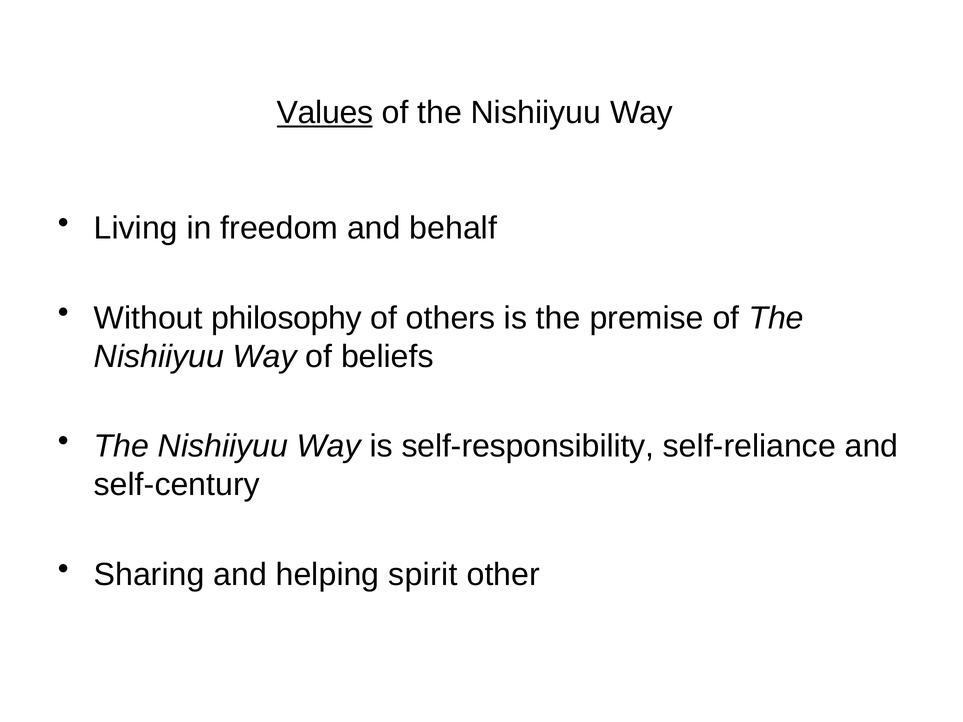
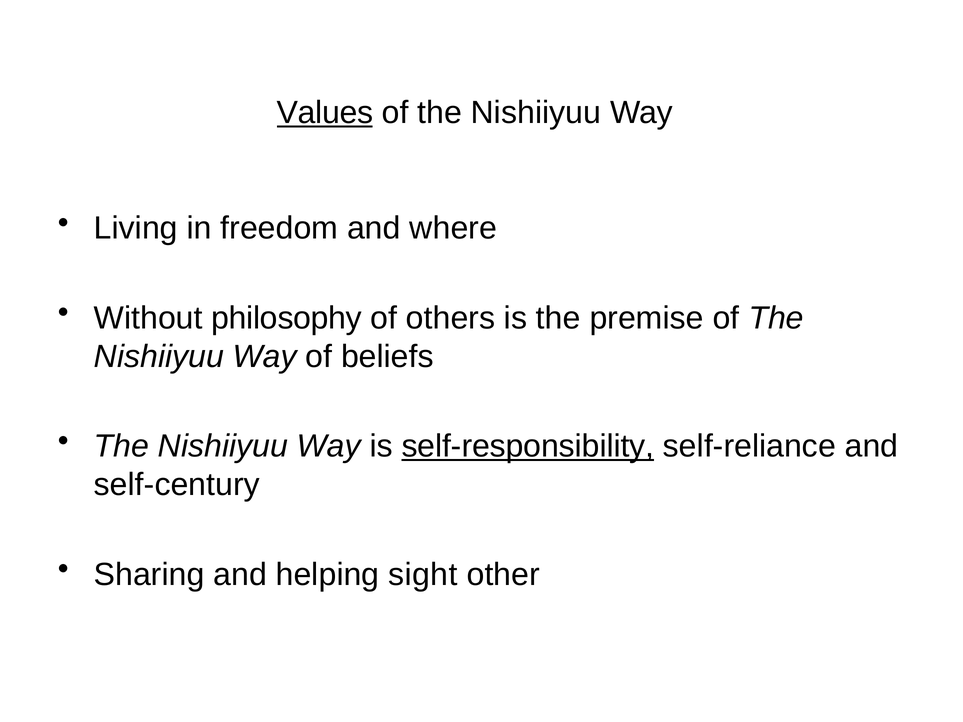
behalf: behalf -> where (453, 228)
self-responsibility underline: none -> present (528, 446)
spirit: spirit -> sight (423, 575)
